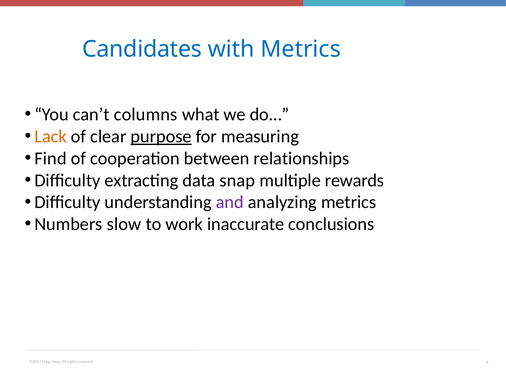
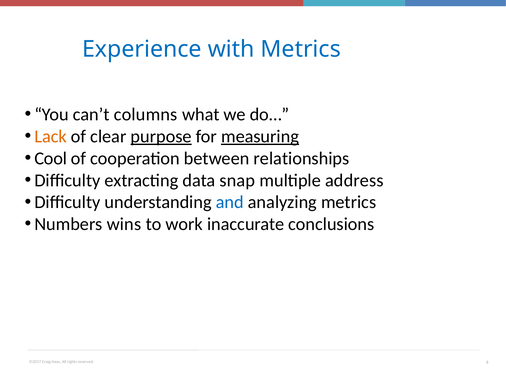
Candidates: Candidates -> Experience (142, 49)
measuring underline: none -> present (260, 136)
Find: Find -> Cool (51, 158)
rewards: rewards -> address (354, 180)
and colour: purple -> blue (230, 202)
slow: slow -> wins (124, 224)
